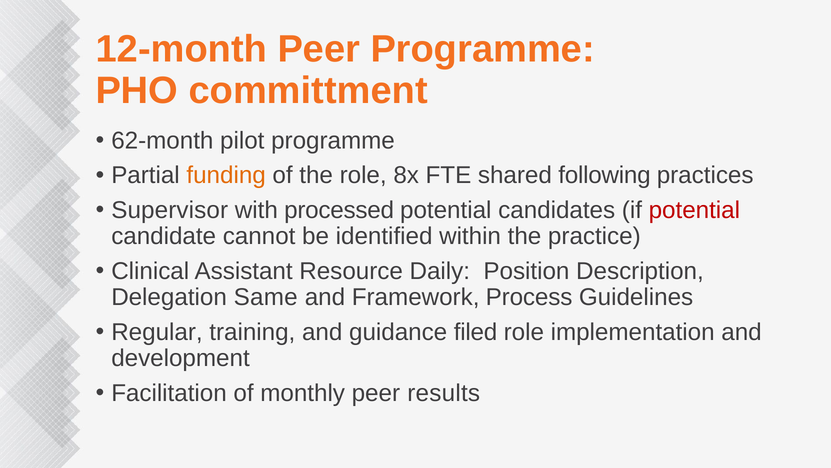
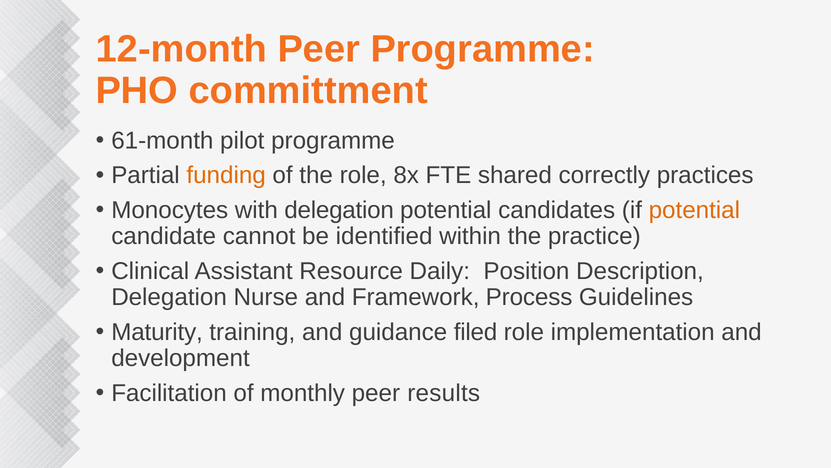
62-month: 62-month -> 61-month (162, 140)
following: following -> correctly (604, 175)
Supervisor: Supervisor -> Monocytes (170, 210)
with processed: processed -> delegation (339, 210)
potential colour: red -> orange (694, 210)
Same: Same -> Nurse (266, 297)
Regular: Regular -> Maturity (157, 332)
